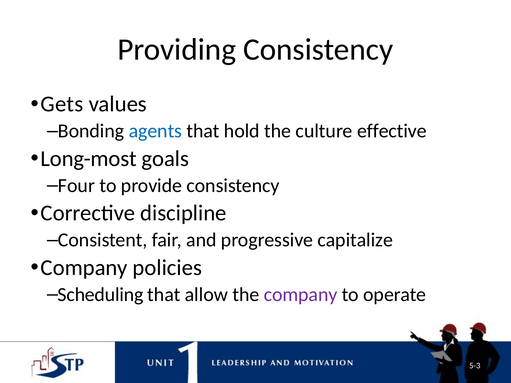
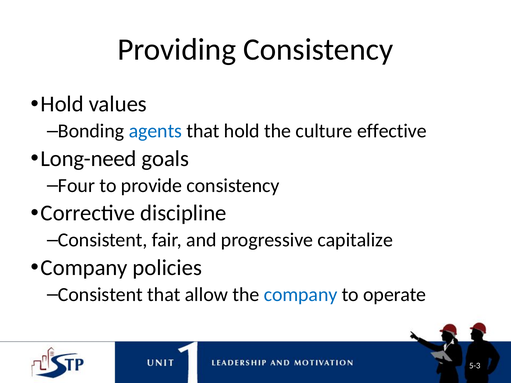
Gets: Gets -> Hold (62, 104)
Long-most: Long-most -> Long-need (89, 159)
Scheduling: Scheduling -> Consistent (100, 295)
company colour: purple -> blue (301, 295)
